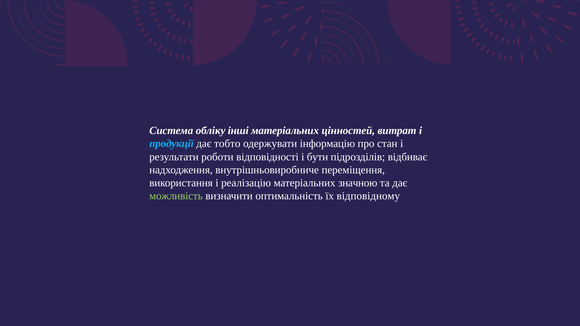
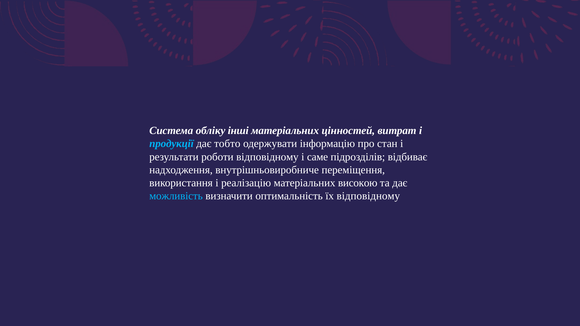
роботи відповідності: відповідності -> відповідному (267, 157)
бути: бути -> саме (318, 157)
значною: значною -> високою (358, 183)
можливість colour: light green -> light blue (176, 196)
